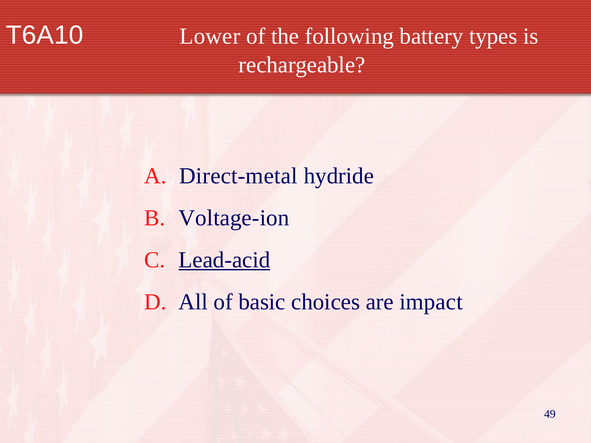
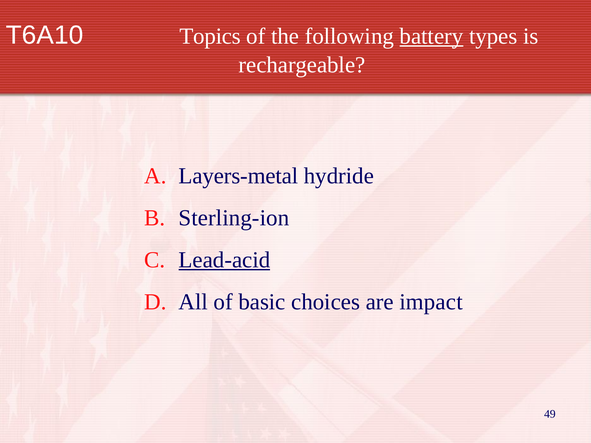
Lower: Lower -> Topics (210, 36)
battery underline: none -> present (431, 36)
Direct-metal: Direct-metal -> Layers-metal (238, 176)
Voltage-ion: Voltage-ion -> Sterling-ion (234, 218)
